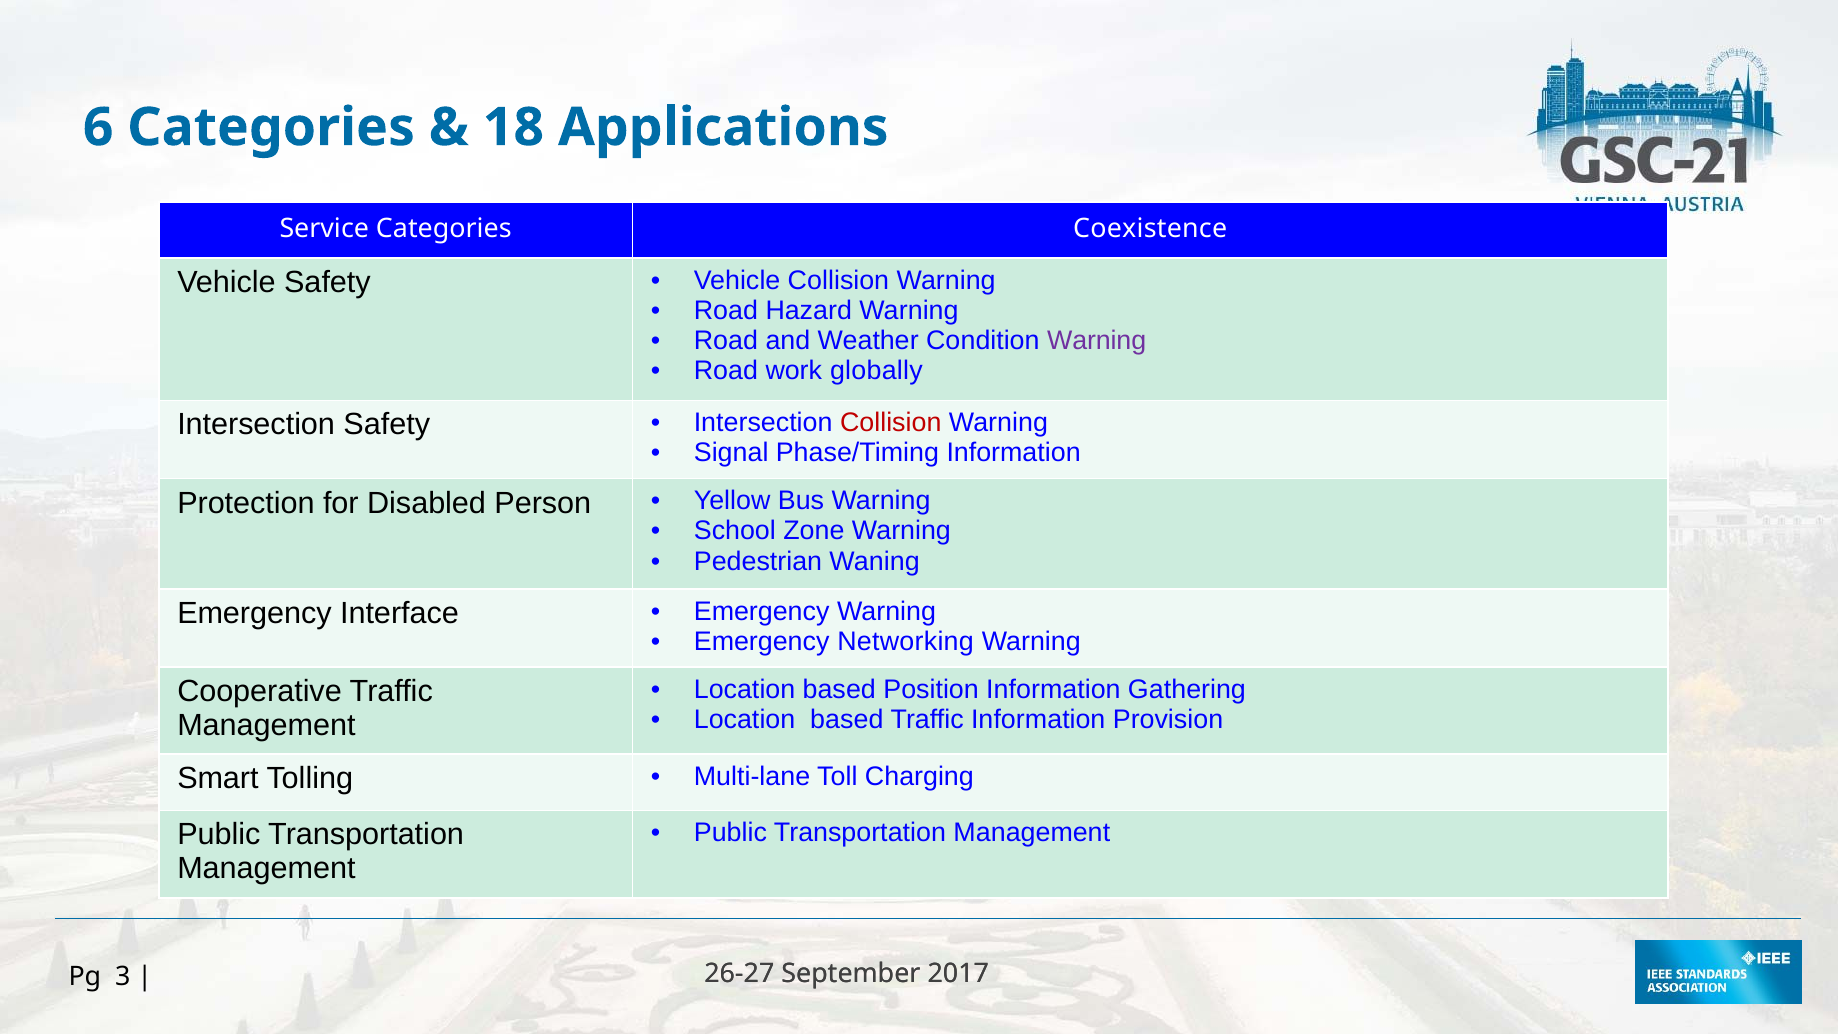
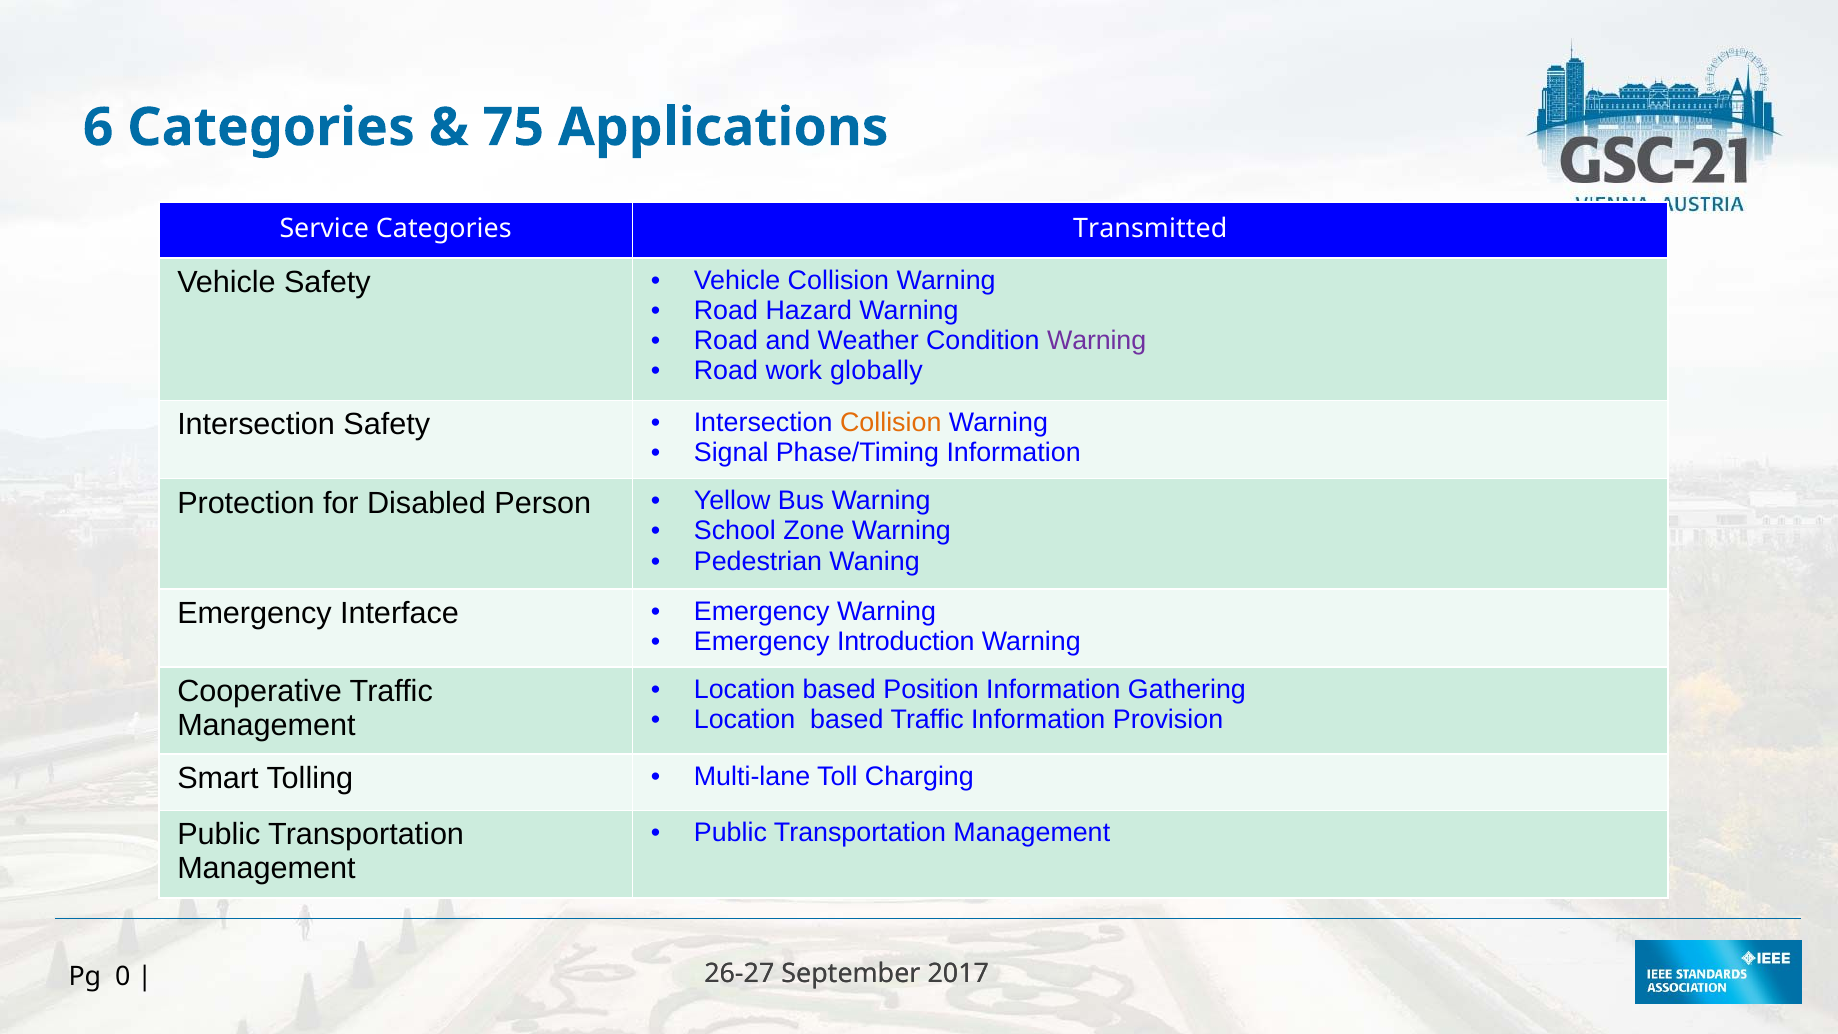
18: 18 -> 75 (513, 128)
Coexistence: Coexistence -> Transmitted (1150, 229)
Collision colour: red -> orange (891, 423)
Networking: Networking -> Introduction (906, 641)
3: 3 -> 0 (123, 977)
